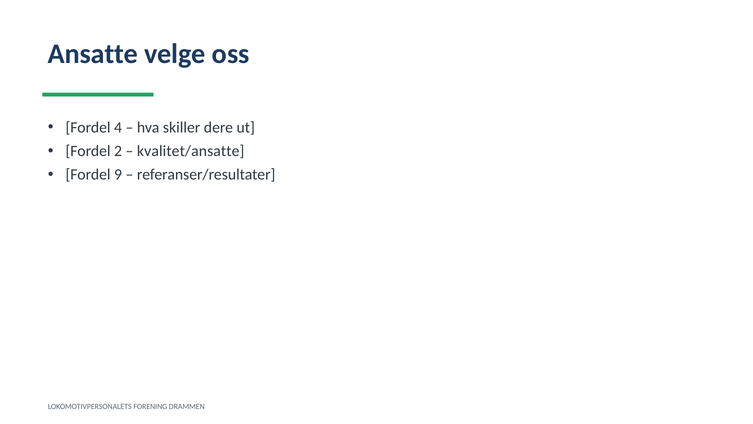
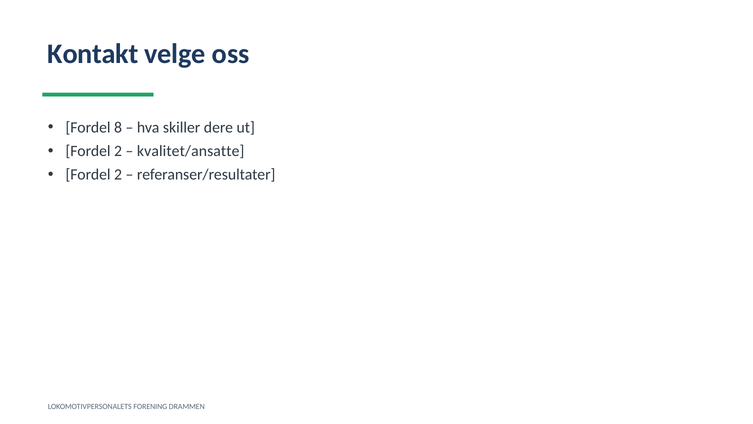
Ansatte: Ansatte -> Kontakt (93, 54)
4: 4 -> 8 (118, 128)
9: 9 -> 2 (118, 175)
